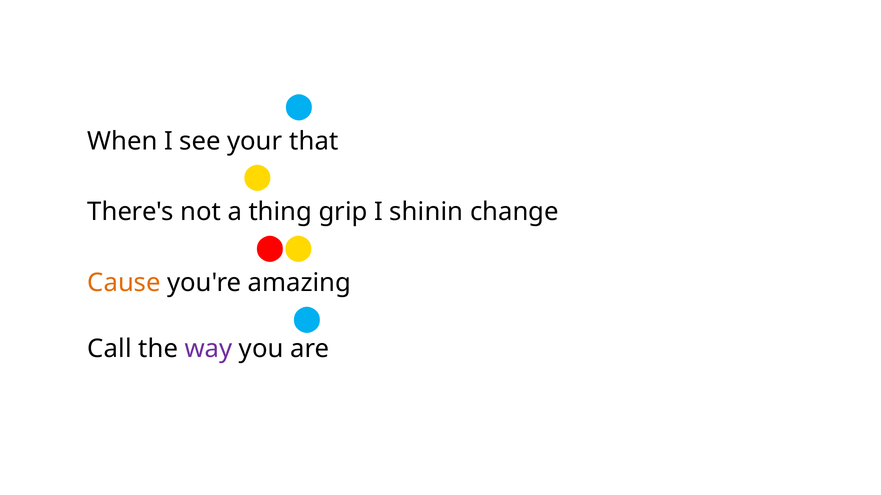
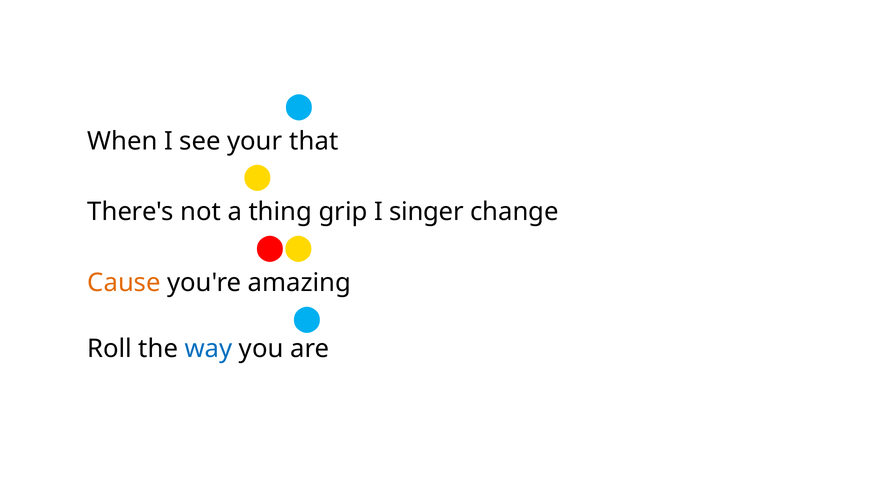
shinin: shinin -> singer (427, 212)
Call: Call -> Roll (110, 349)
way colour: purple -> blue (209, 349)
